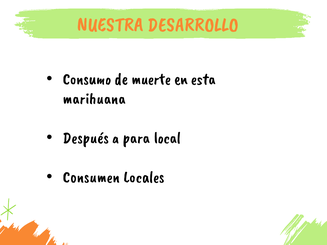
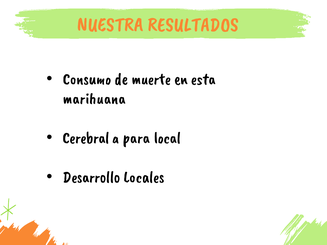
DESARROLLO: DESARROLLO -> RESULTADOS (193, 25)
Después: Después -> Cerebral (86, 138)
Consumen: Consumen -> Desarrollo (92, 177)
